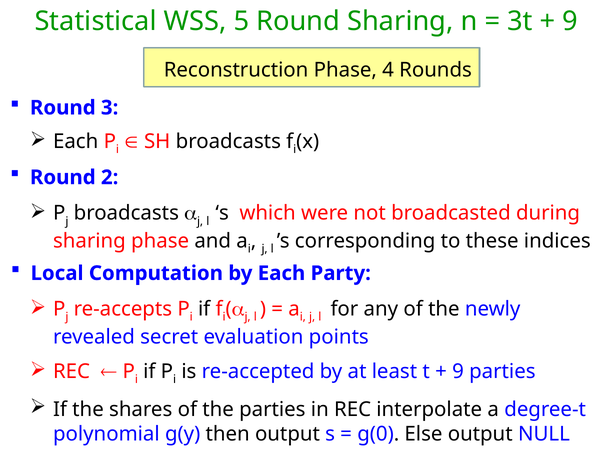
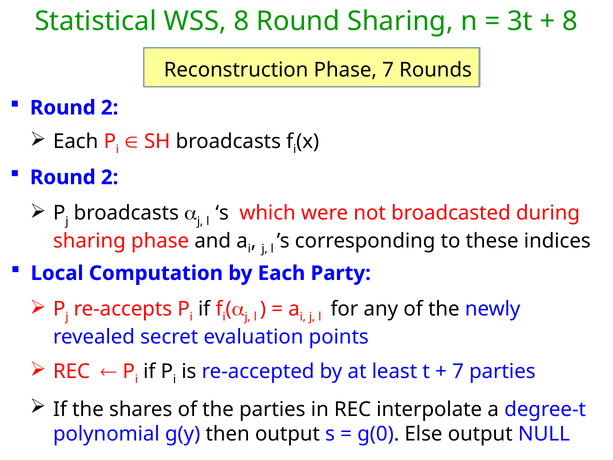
WSS 5: 5 -> 8 (241, 21)
9: 9 -> 8 (570, 21)
Phase 4: 4 -> 7 (388, 70)
3: 3 -> 2 (110, 108)
9: 9 -> 7 (458, 371)
